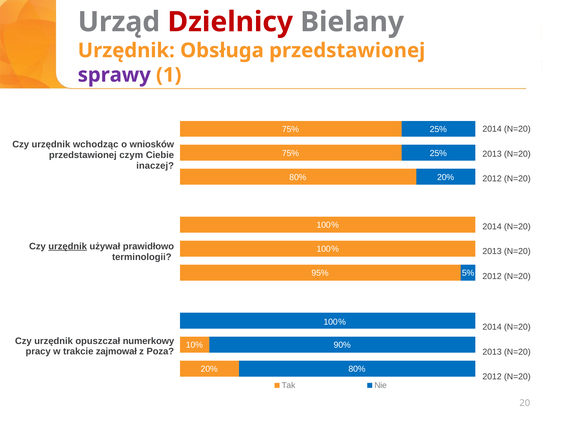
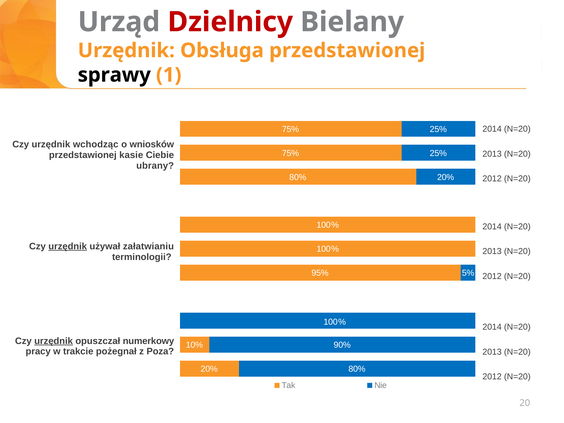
sprawy colour: purple -> black (114, 75)
czym: czym -> kasie (131, 155)
inaczej: inaczej -> ubrany (155, 166)
prawidłowo: prawidłowo -> załatwianiu (148, 246)
urzędnik underline: none -> present (54, 341)
zajmował: zajmował -> pożegnał (116, 352)
